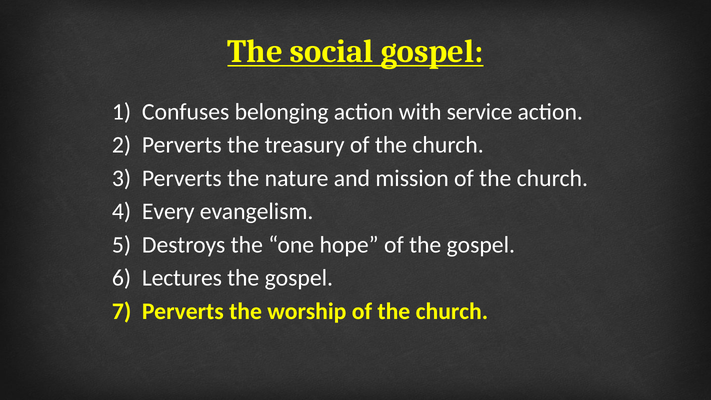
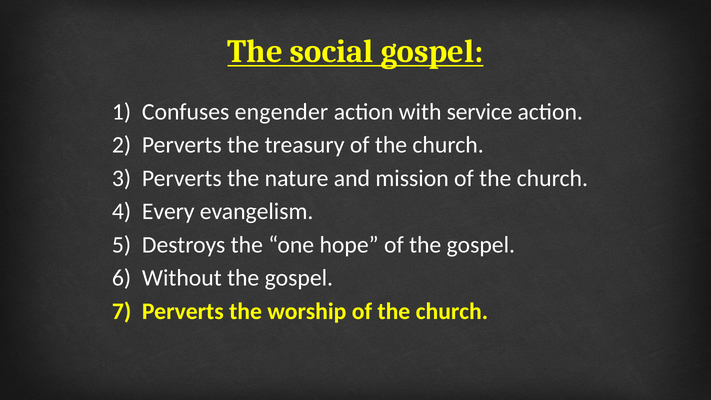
belonging: belonging -> engender (281, 112)
Lectures: Lectures -> Without (182, 278)
